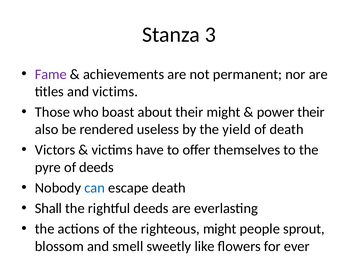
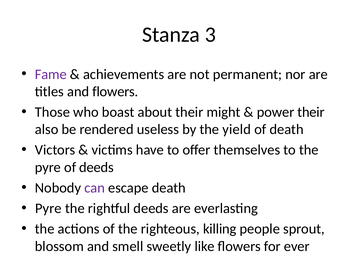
and victims: victims -> flowers (115, 91)
can colour: blue -> purple (95, 188)
Shall: Shall -> Pyre (48, 208)
righteous might: might -> killing (220, 228)
